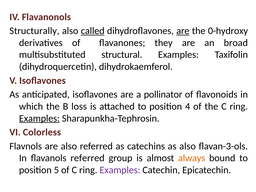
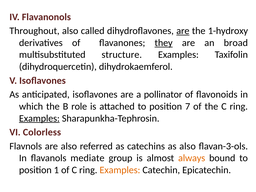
Structurally: Structurally -> Throughout (34, 31)
called underline: present -> none (93, 31)
0-hydroxy: 0-hydroxy -> 1-hydroxy (228, 31)
they underline: none -> present (164, 43)
structural: structural -> structure (122, 55)
loss: loss -> role (79, 106)
4: 4 -> 7 (188, 106)
flavanols referred: referred -> mediate (87, 158)
5: 5 -> 1 (56, 170)
Examples colour: purple -> orange (120, 170)
